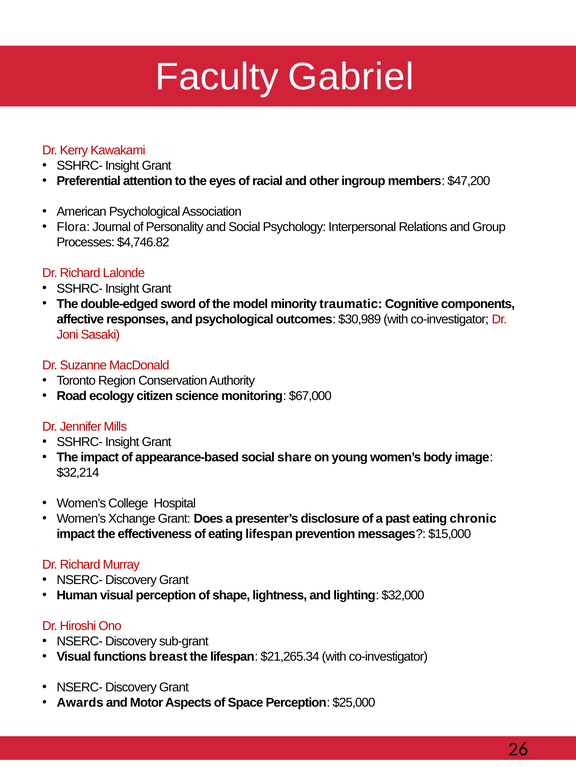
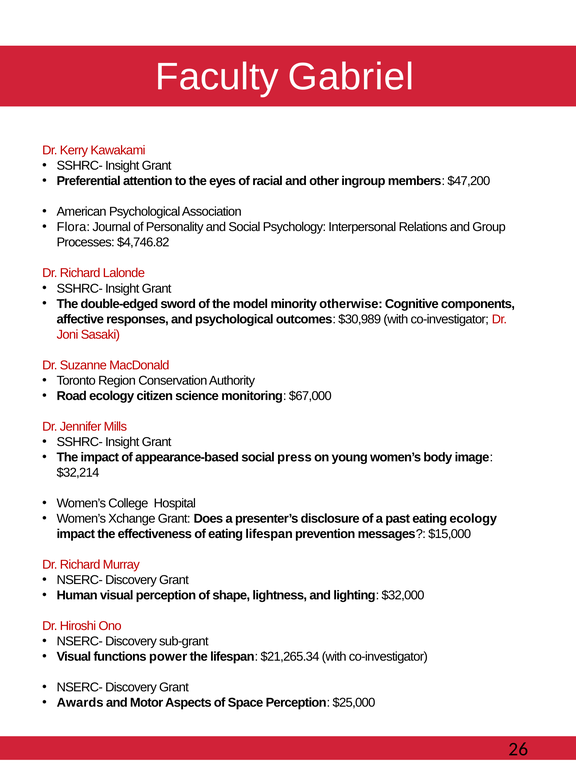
traumatic: traumatic -> otherwise (351, 304)
share: share -> press (294, 458)
eating chronic: chronic -> ecology (473, 519)
breast: breast -> power (168, 657)
